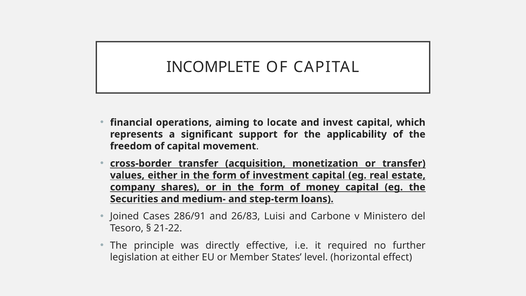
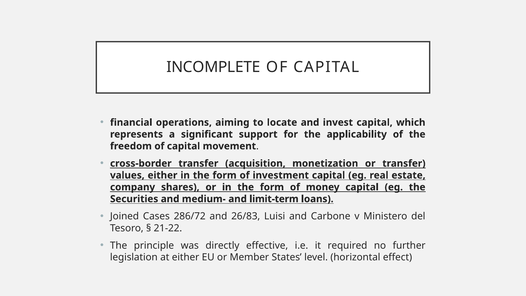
step-term: step-term -> limit-term (274, 199)
286/91: 286/91 -> 286/72 (190, 216)
